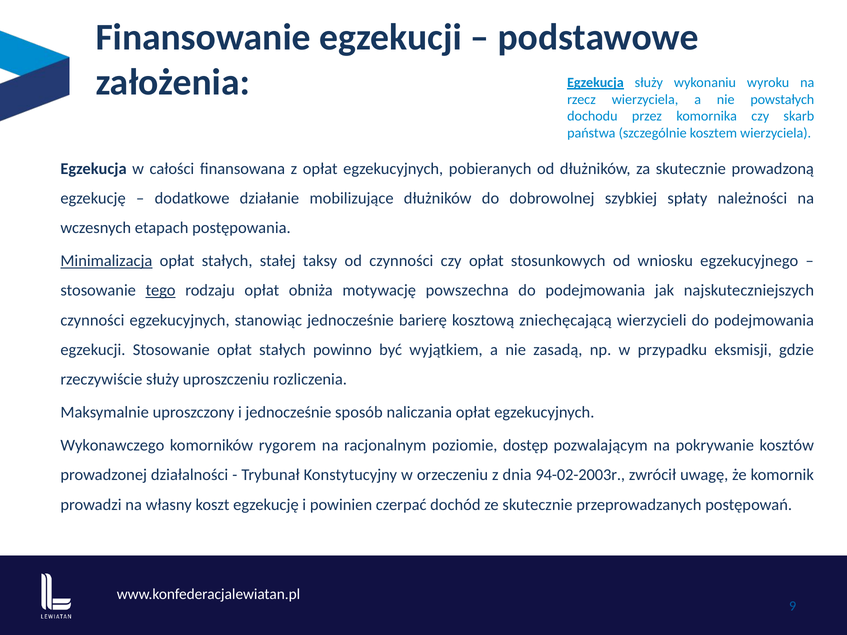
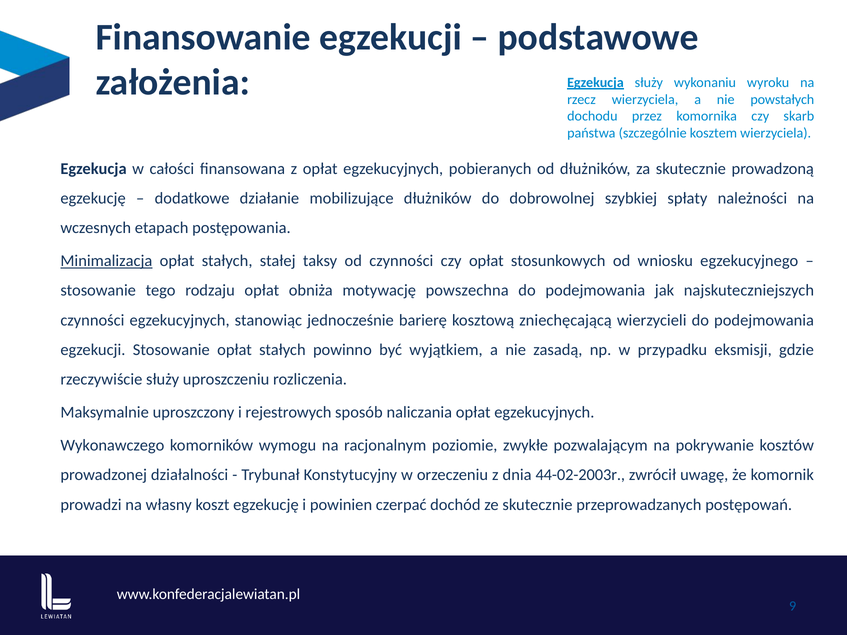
tego underline: present -> none (161, 291)
i jednocześnie: jednocześnie -> rejestrowych (288, 413)
rygorem: rygorem -> wymogu (288, 445)
dostęp: dostęp -> zwykłe (526, 445)
94-02-2003r: 94-02-2003r -> 44-02-2003r (580, 475)
